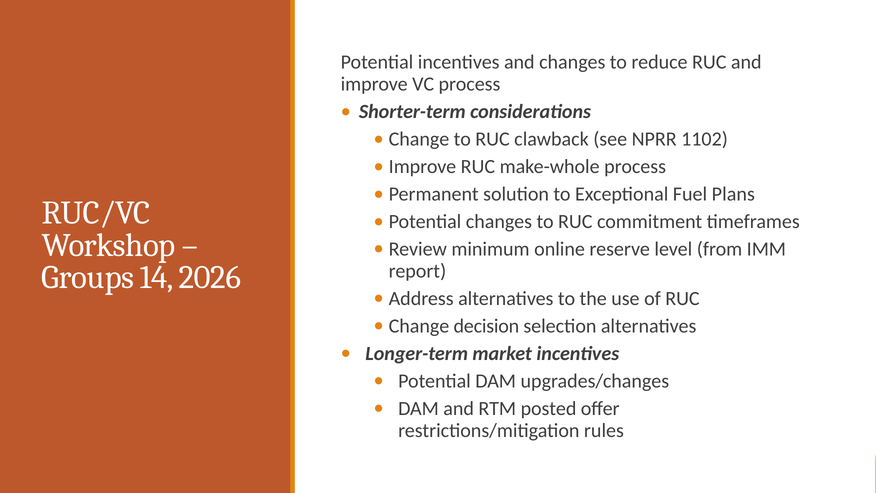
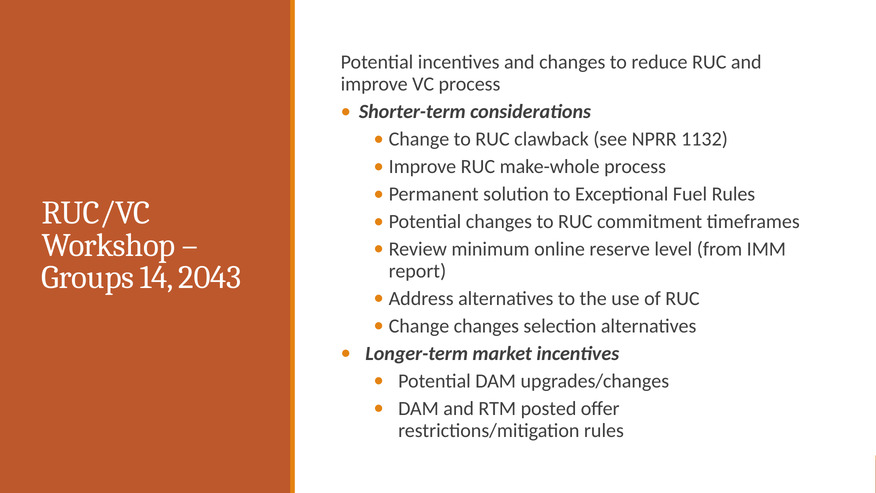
1102: 1102 -> 1132 (705, 139)
Fuel Plans: Plans -> Rules (733, 194)
2026: 2026 -> 2043 (210, 277)
Change decision: decision -> changes (486, 326)
